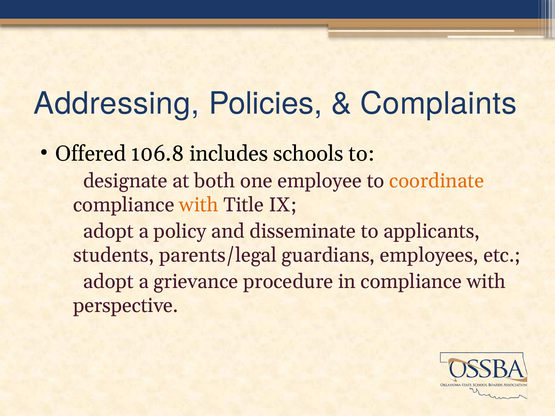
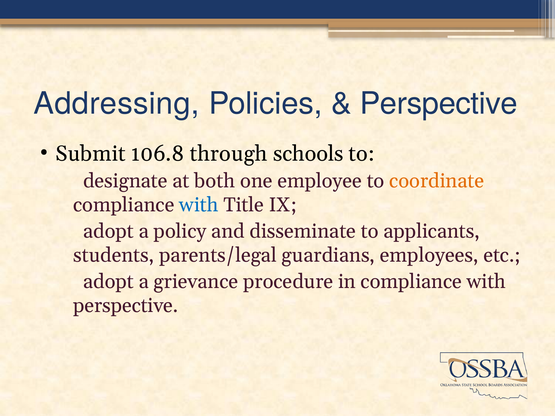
Complaints: Complaints -> Perspective (439, 104)
Offered: Offered -> Submit (91, 154)
includes: includes -> through (229, 154)
with colour: orange -> blue (199, 205)
